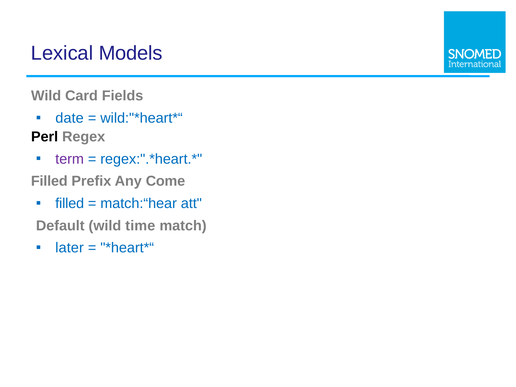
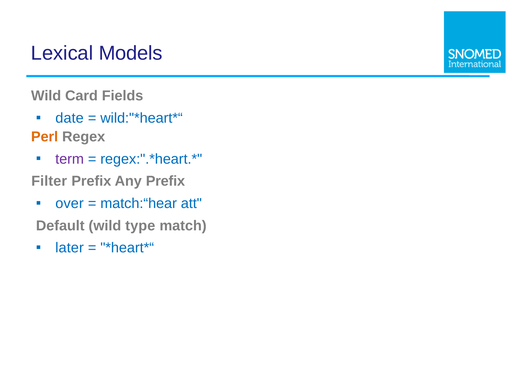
Perl colour: black -> orange (45, 137)
Filled: Filled -> Filter (49, 181)
Any Come: Come -> Prefix (165, 181)
filled: filled -> over (70, 203)
time: time -> type (140, 226)
